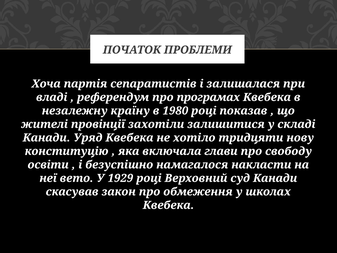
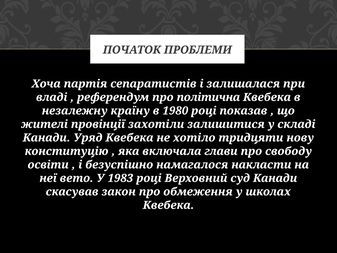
програмах: програмах -> політична (208, 97)
1929: 1929 -> 1983 (120, 178)
